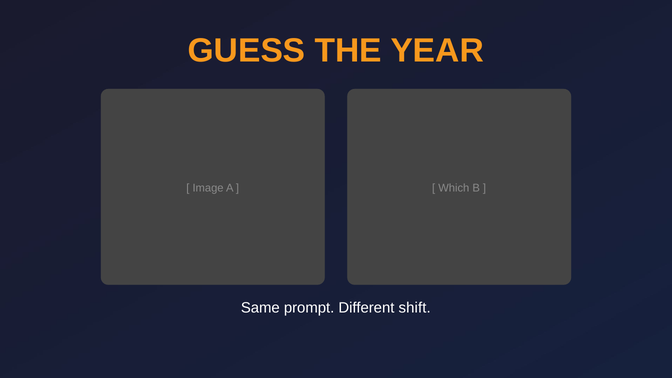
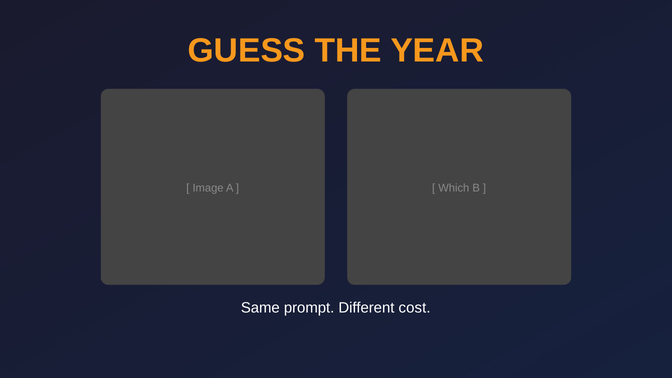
shift: shift -> cost (415, 308)
